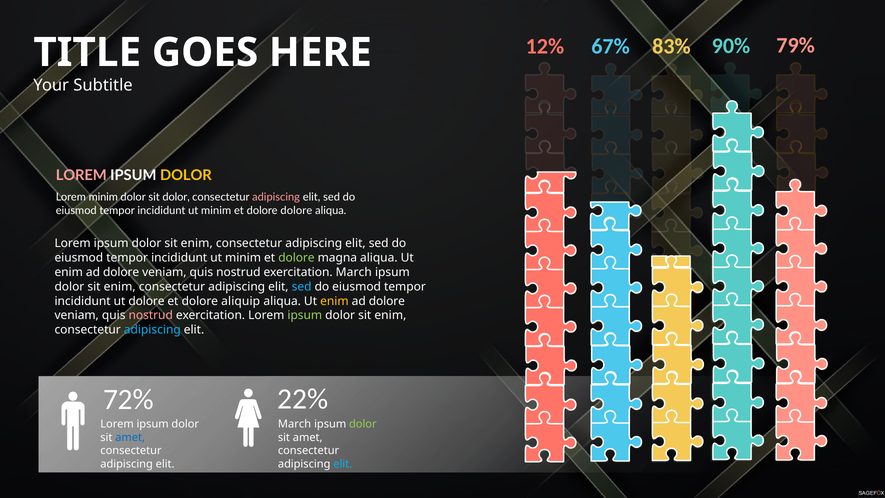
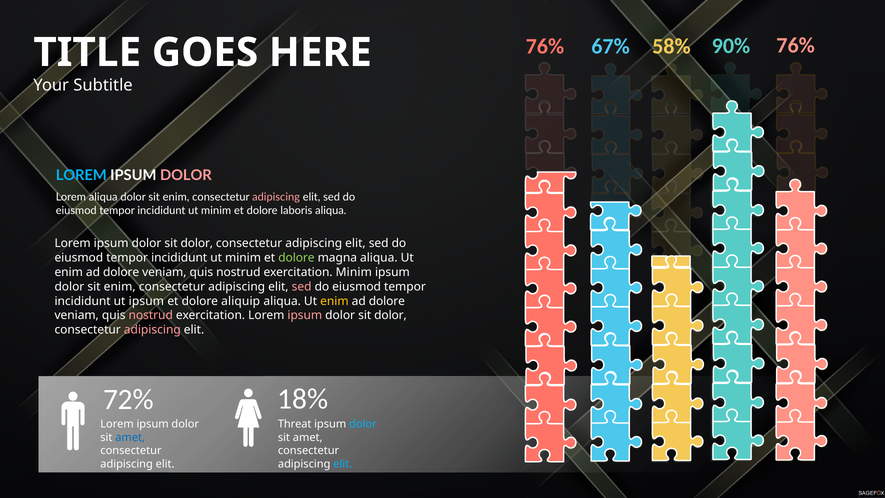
79%: 79% -> 76% (796, 45)
12%: 12% -> 76% (545, 46)
83%: 83% -> 58% (671, 46)
LOREM colour: pink -> light blue (81, 175)
DOLOR colour: yellow -> pink (186, 175)
Lorem minim: minim -> aliqua (103, 197)
dolor: dolor -> enim (176, 197)
dolore dolore: dolore -> laboris (296, 210)
enim: enim -> dolor (197, 243)
exercitation March: March -> Minim (354, 272)
sed colour: light blue -> pink (302, 287)
ut dolore: dolore -> ipsum (146, 301)
ipsum colour: light green -> pink (305, 315)
enim: enim -> dolor (391, 315)
adipiscing colour: light blue -> pink (152, 330)
22%: 22% -> 18% (303, 399)
March: March -> Threat (295, 424)
dolor colour: light green -> light blue (363, 424)
